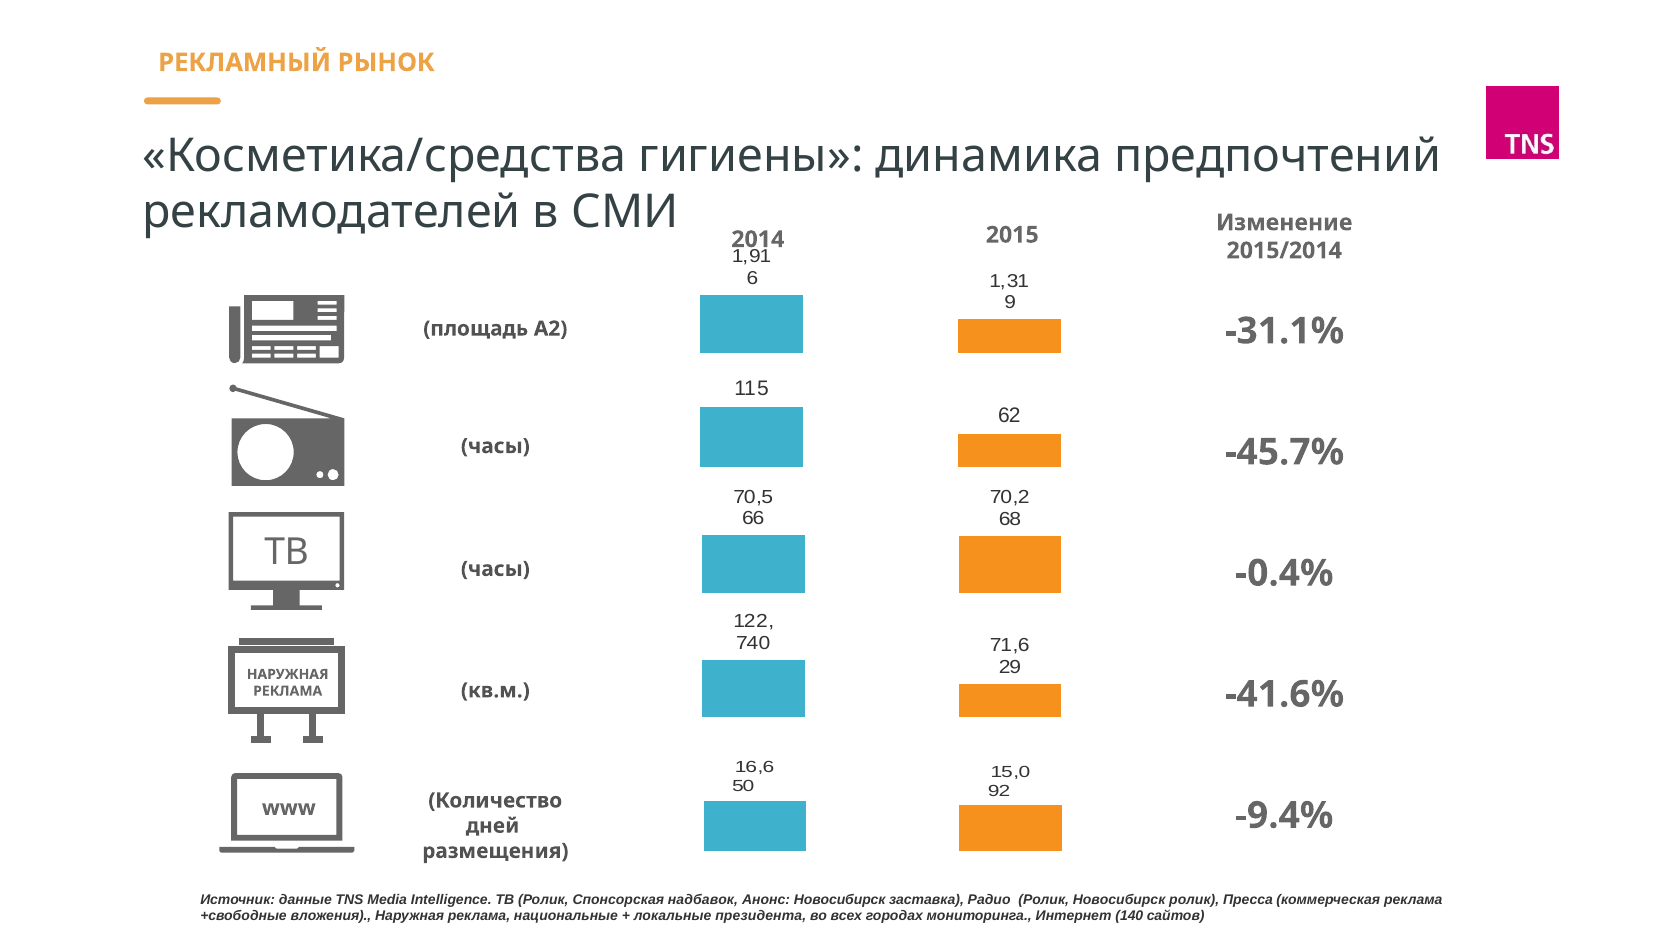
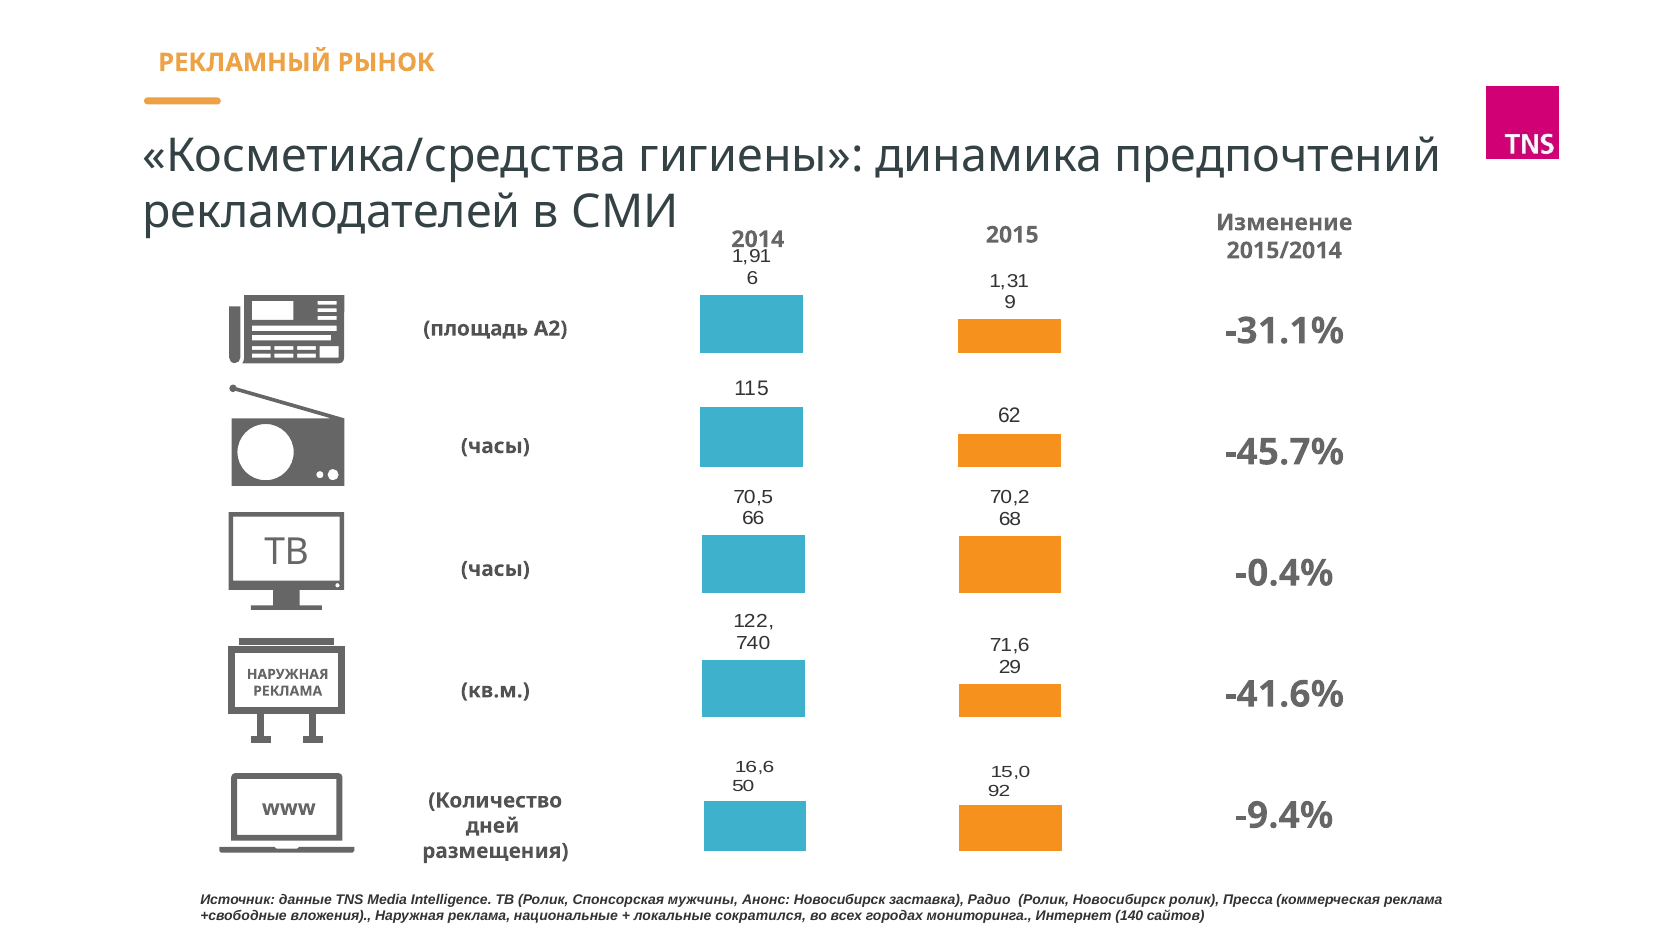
надбавок: надбавок -> мужчины (703, 899)
президента: президента -> сократился (761, 916)
